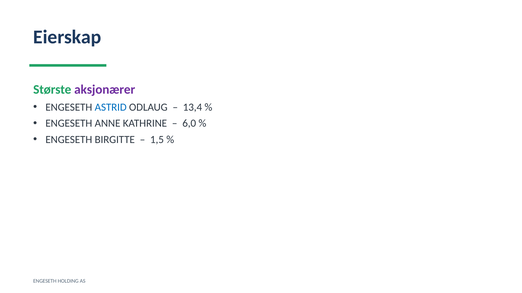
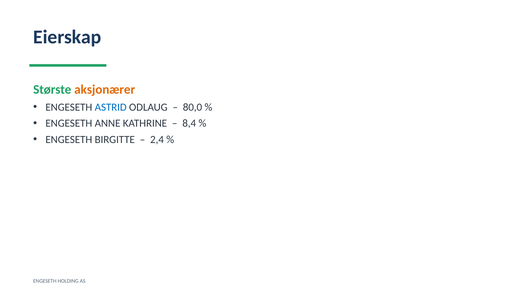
aksjonærer colour: purple -> orange (105, 90)
13,4: 13,4 -> 80,0 (192, 107)
6,0: 6,0 -> 8,4 (189, 124)
1,5: 1,5 -> 2,4 (157, 140)
